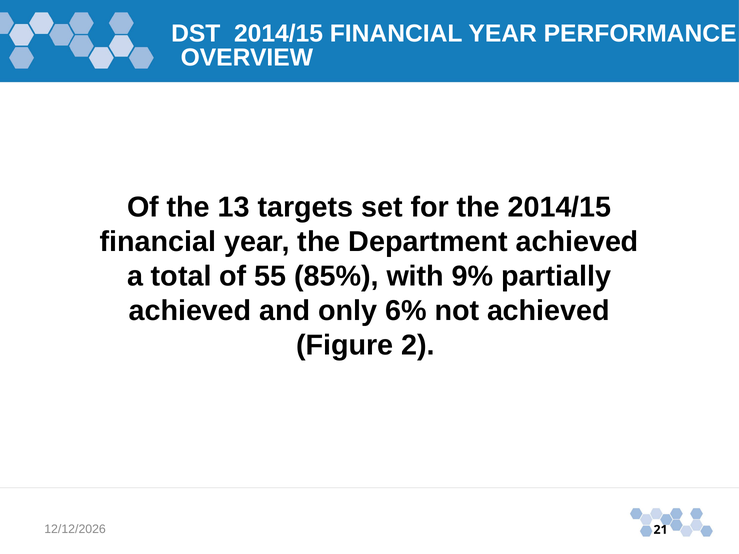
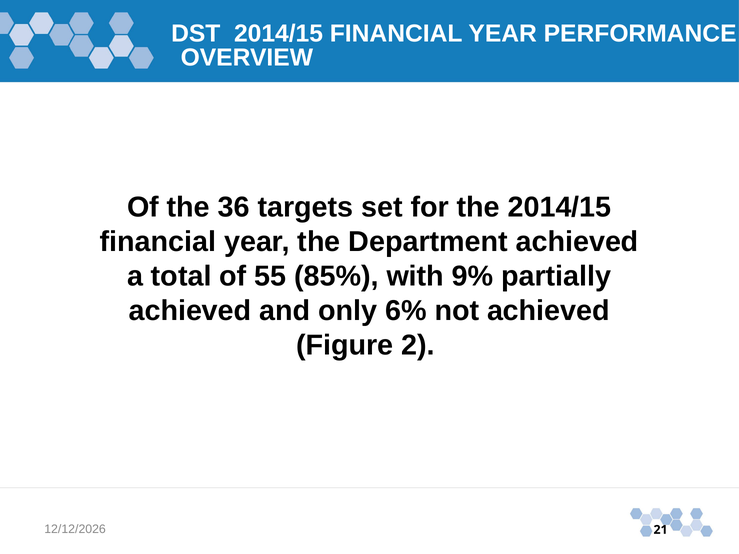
13: 13 -> 36 (234, 207)
